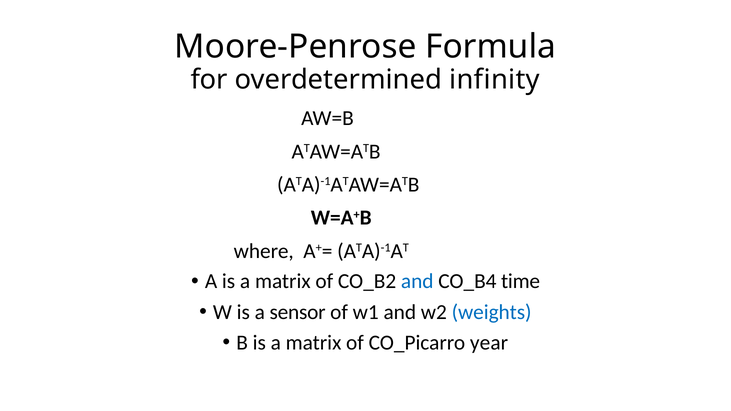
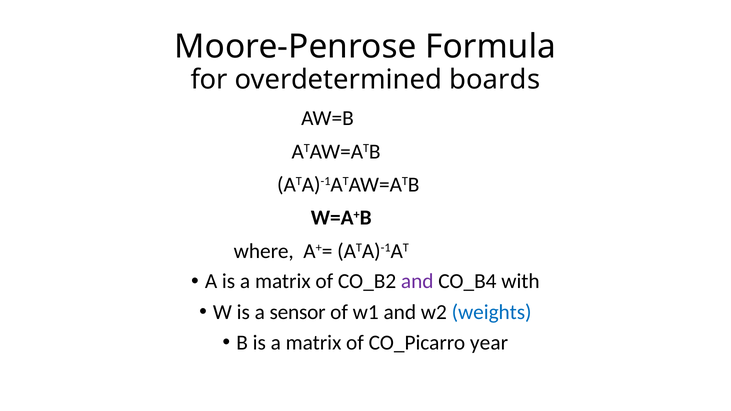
infinity: infinity -> boards (495, 80)
and colour: blue -> purple (417, 282)
time: time -> with (520, 282)
